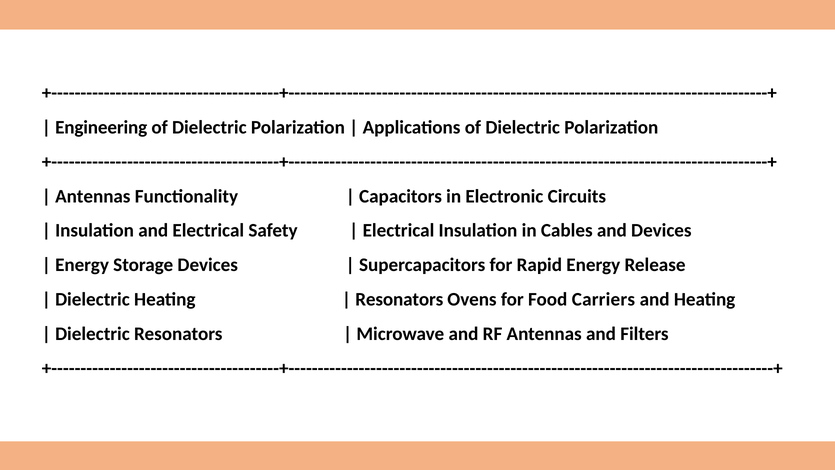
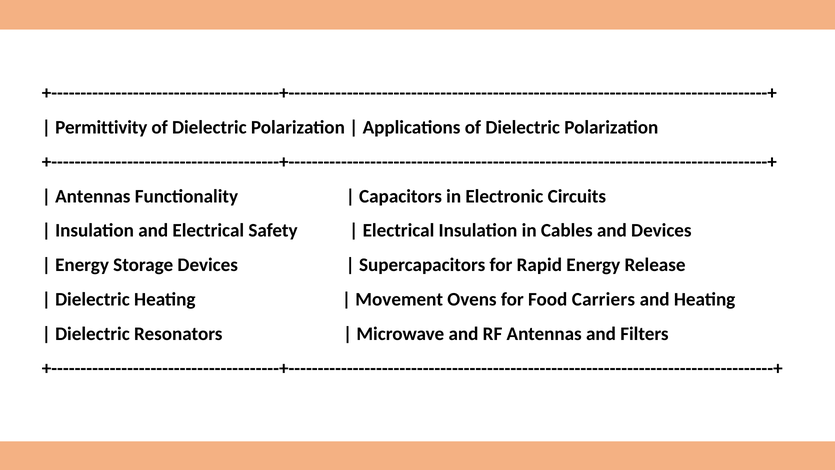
Engineering: Engineering -> Permittivity (101, 127)
Resonators: Resonators -> Movement (399, 299)
